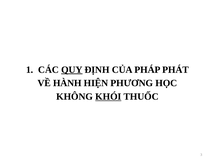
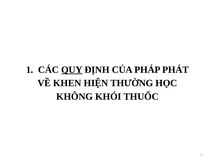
HÀNH: HÀNH -> KHEN (67, 83)
PHƯƠNG: PHƯƠNG -> THƯỜNG (132, 83)
KHÓI underline: present -> none (108, 96)
